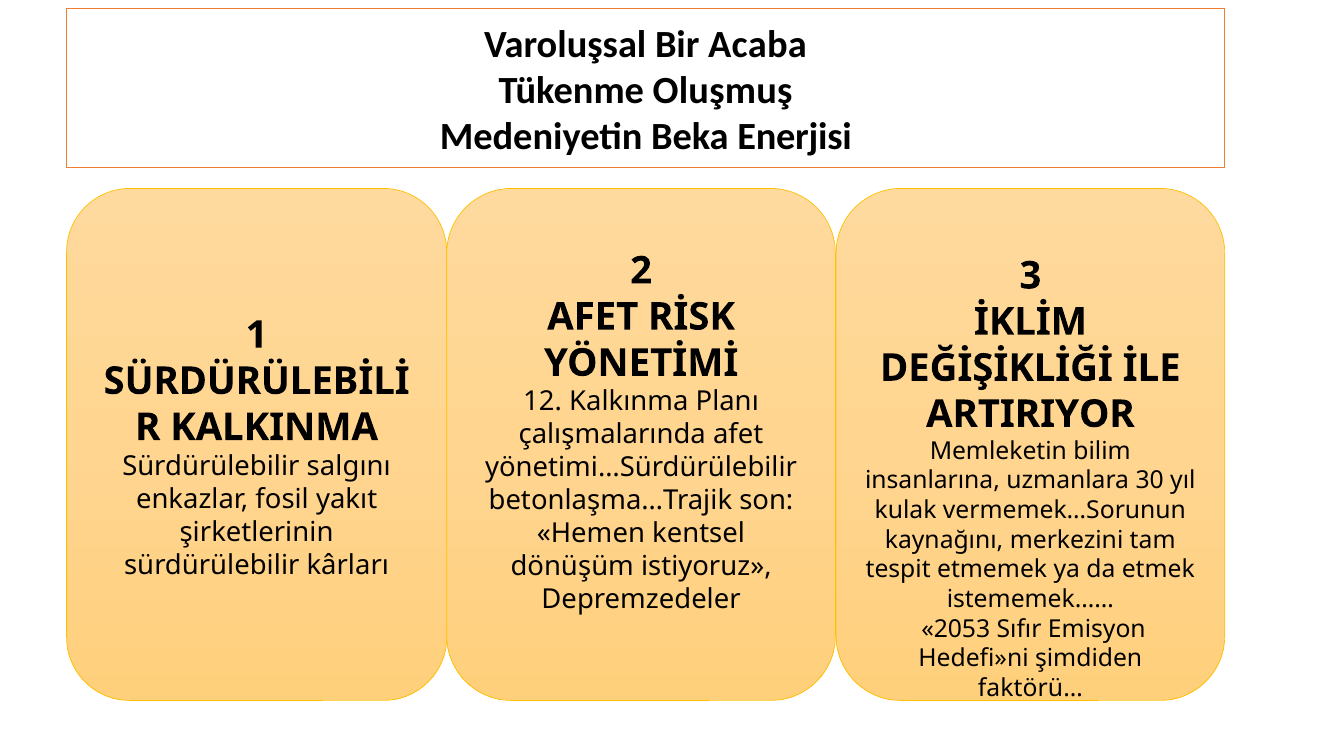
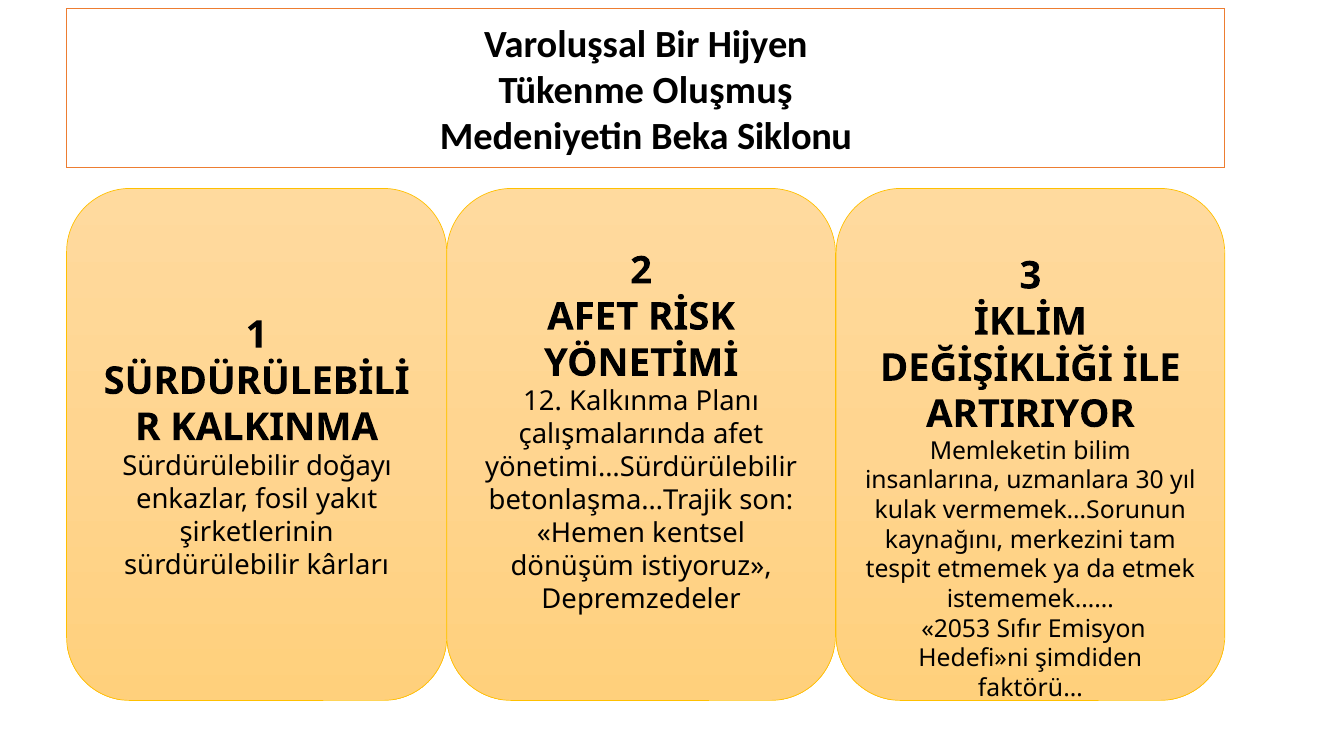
Acaba: Acaba -> Hijyen (758, 45)
Enerjisi: Enerjisi -> Siklonu (795, 137)
salgını: salgını -> doğayı (349, 466)
